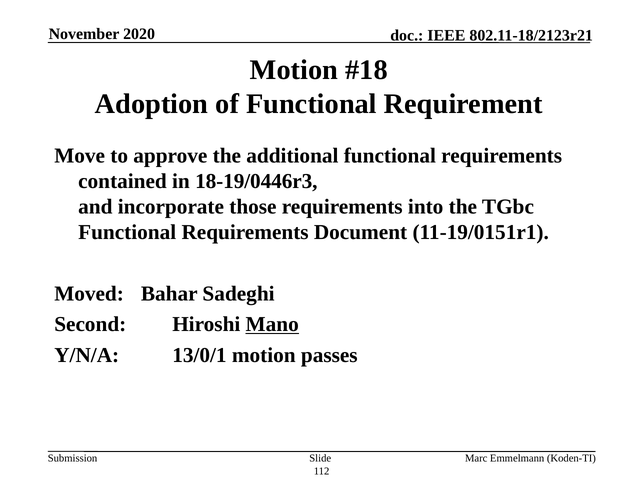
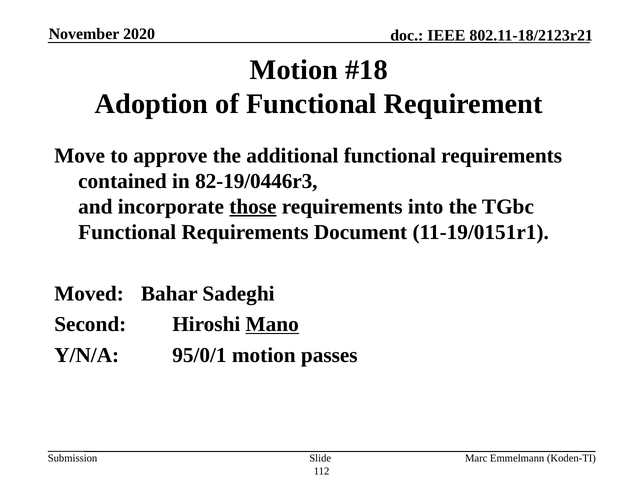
18-19/0446r3: 18-19/0446r3 -> 82-19/0446r3 (256, 181)
those underline: none -> present (253, 207)
13/0/1: 13/0/1 -> 95/0/1 (199, 356)
